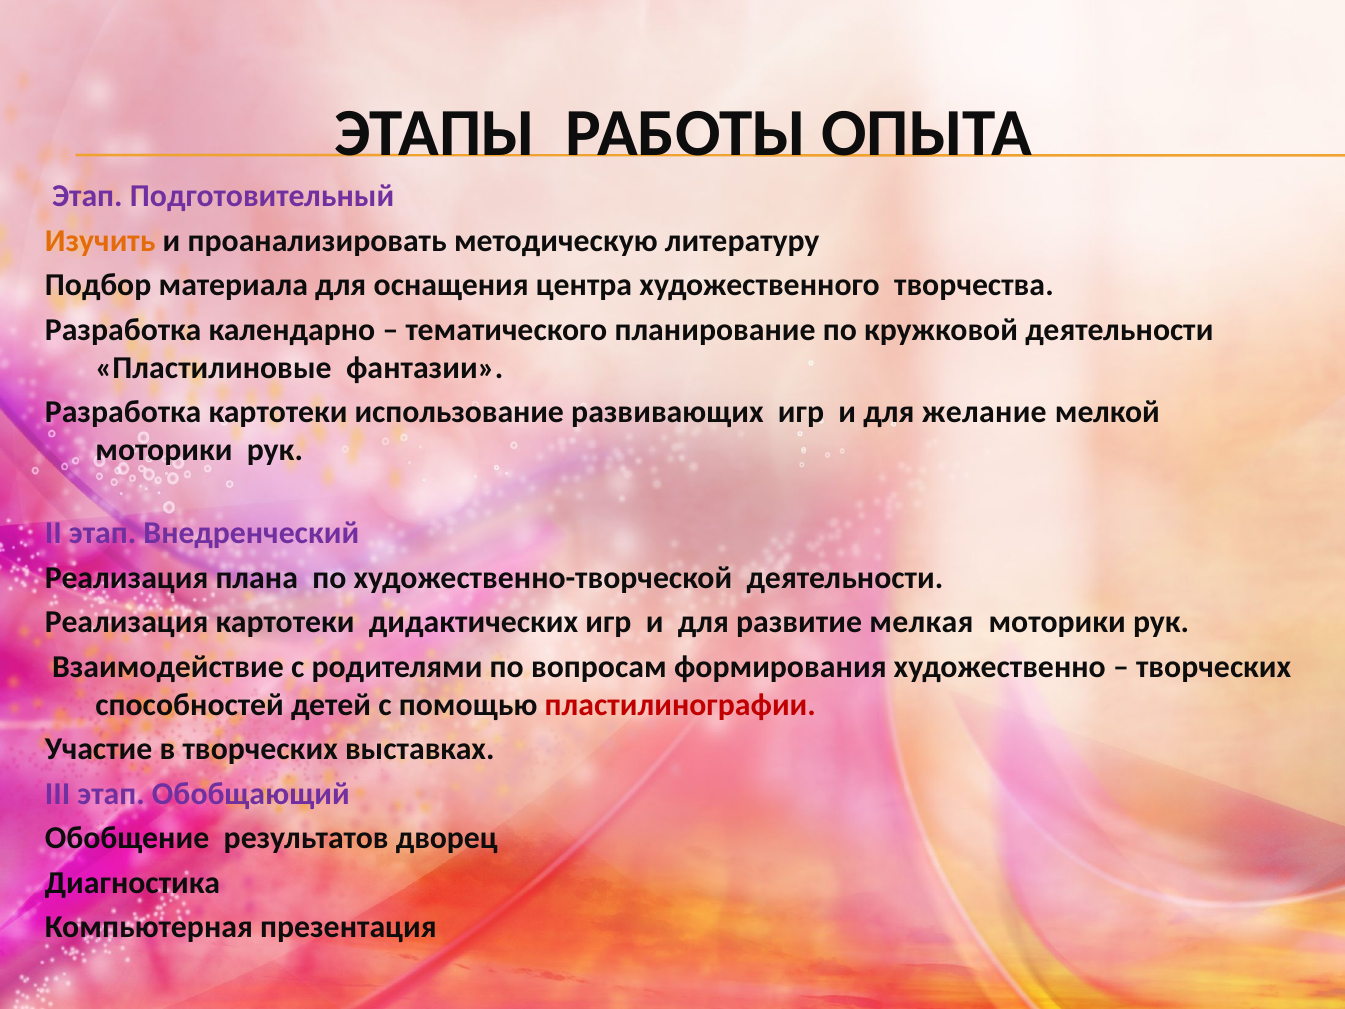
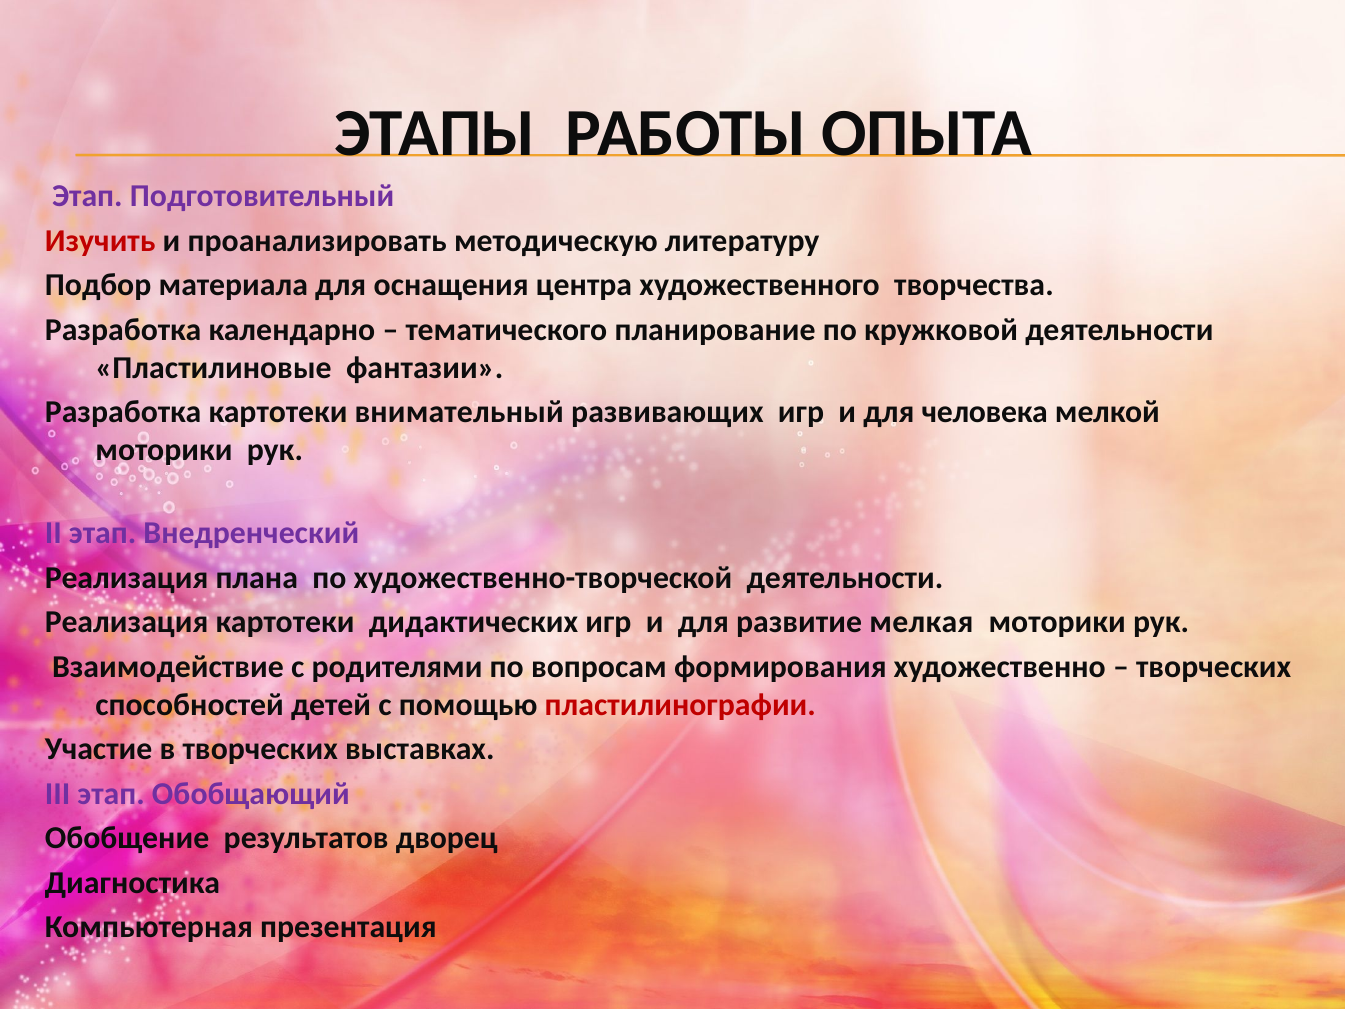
Изучить colour: orange -> red (100, 241)
использование: использование -> внимательный (459, 412)
желание: желание -> человека (985, 412)
